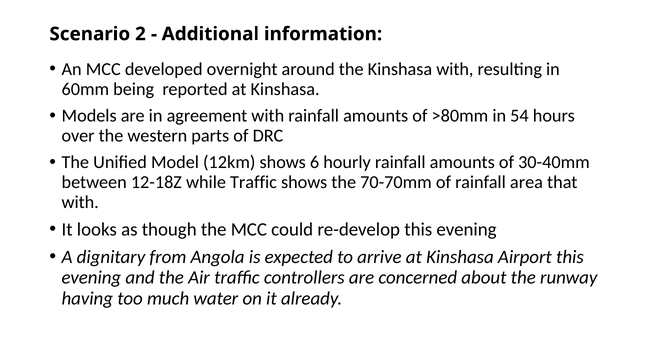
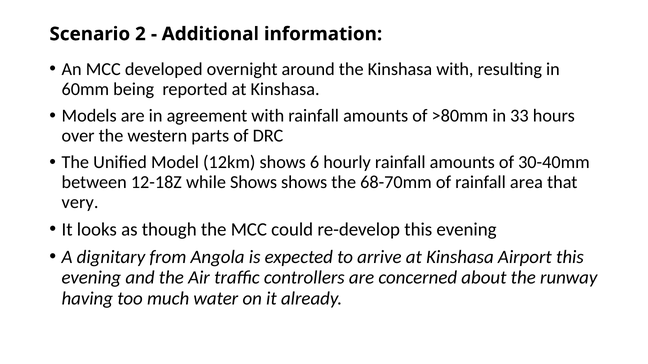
54: 54 -> 33 (519, 116)
while Traffic: Traffic -> Shows (254, 183)
70-70mm: 70-70mm -> 68-70mm (396, 183)
with: with -> very (80, 203)
